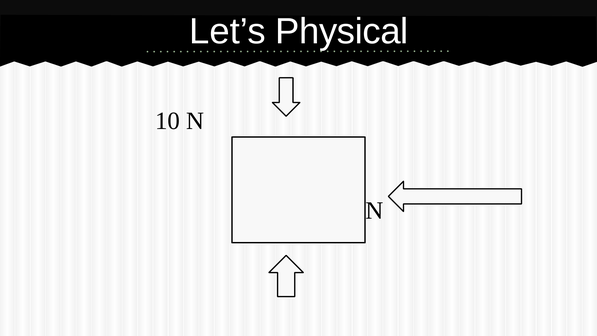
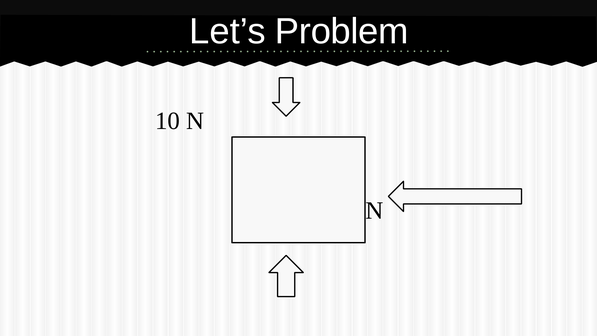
Physical: Physical -> Problem (342, 31)
